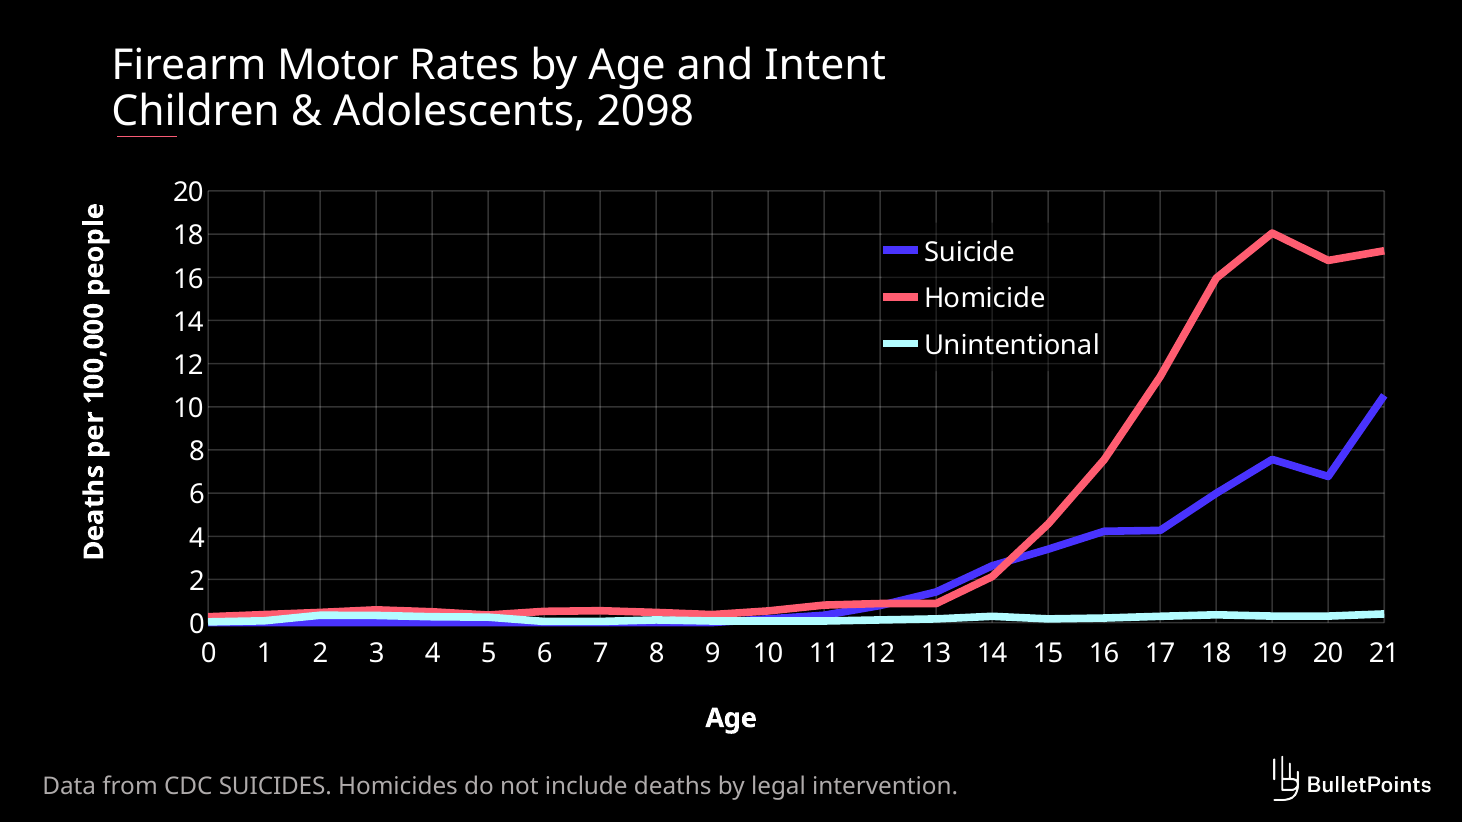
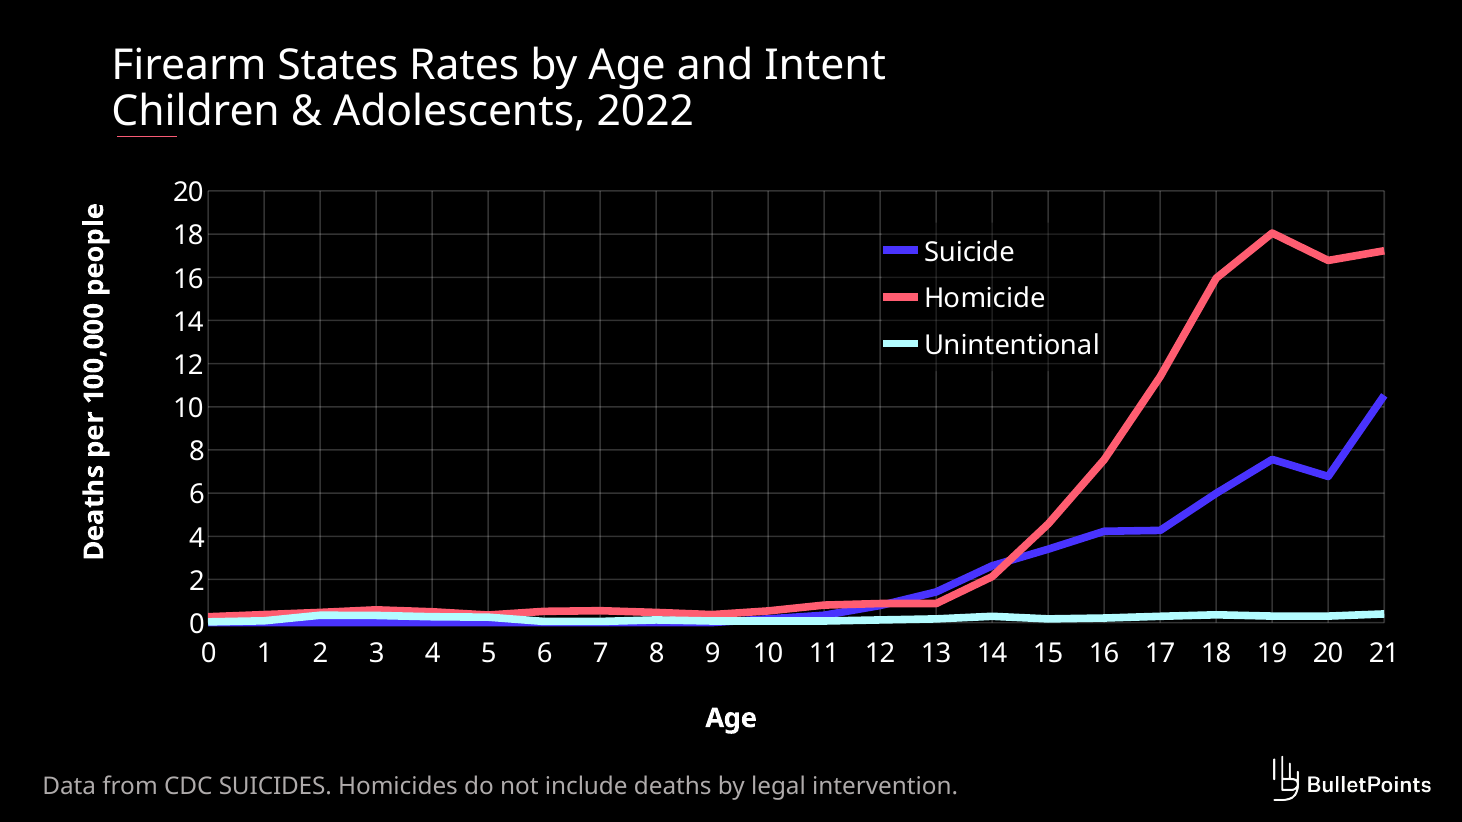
Motor: Motor -> States (338, 65)
2098: 2098 -> 2022 (645, 111)
